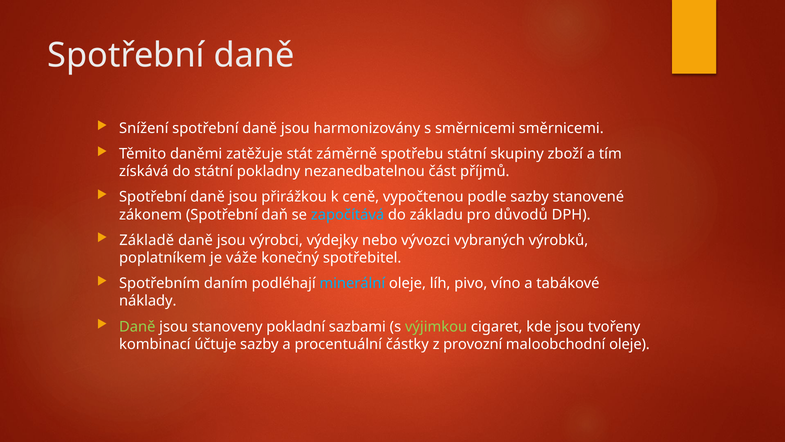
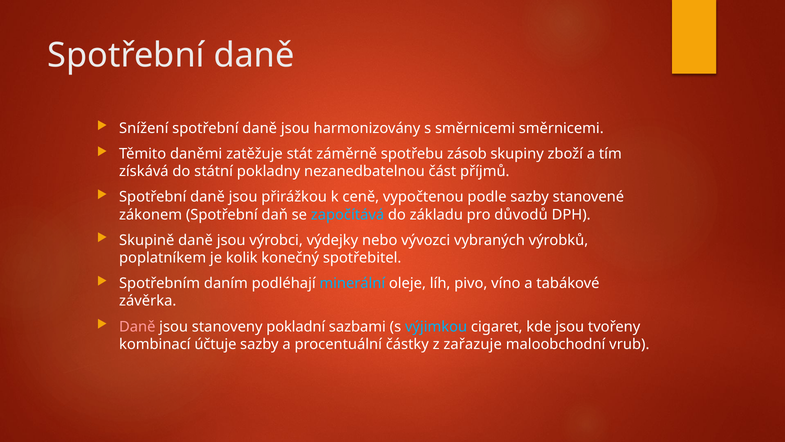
spotřebu státní: státní -> zásob (467, 154)
Základě: Základě -> Skupině (147, 240)
váže: váže -> kolik (242, 258)
náklady: náklady -> závěrka (148, 301)
Daně colour: light green -> pink (137, 326)
výjimkou colour: light green -> light blue (436, 326)
provozní: provozní -> zařazuje (473, 344)
maloobchodní oleje: oleje -> vrub (629, 344)
